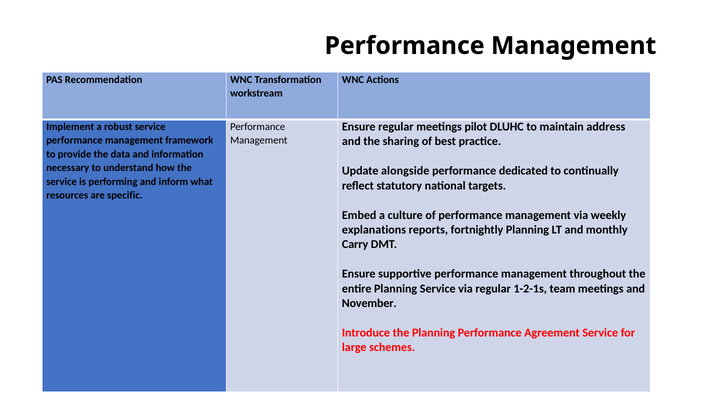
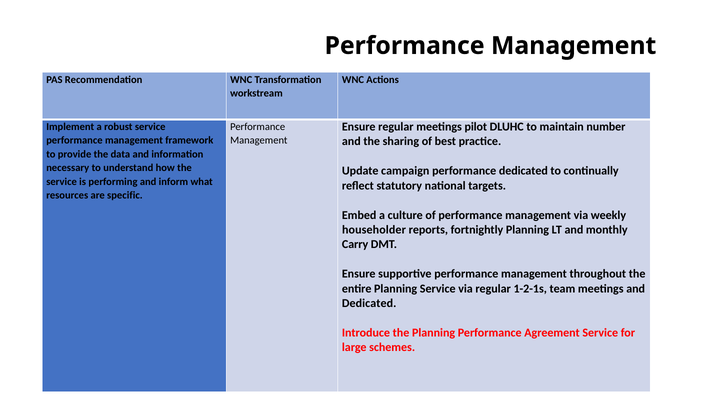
address: address -> number (606, 127)
alongside: alongside -> campaign (405, 171)
explanations: explanations -> householder (374, 230)
November: November -> Dedicated (369, 303)
